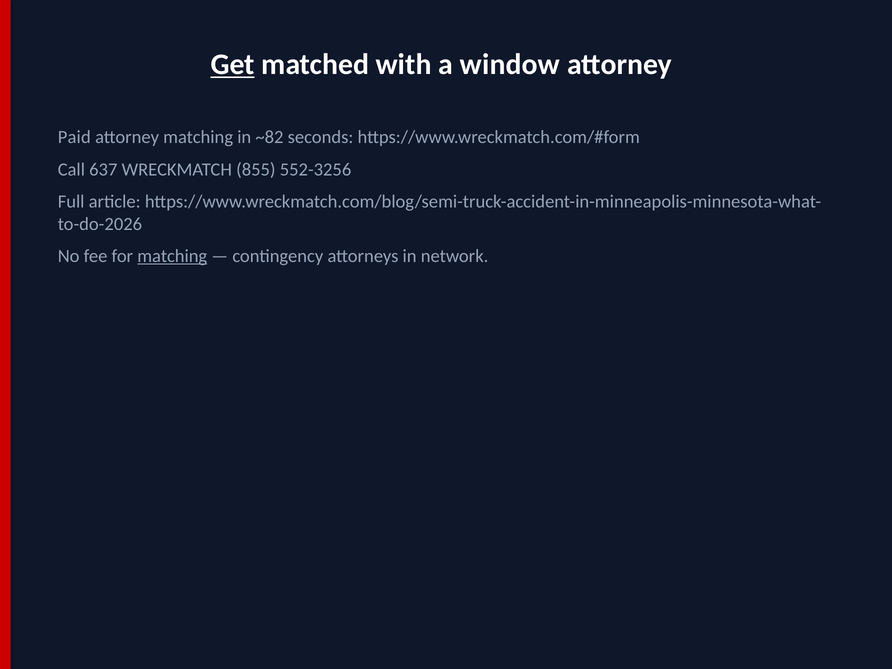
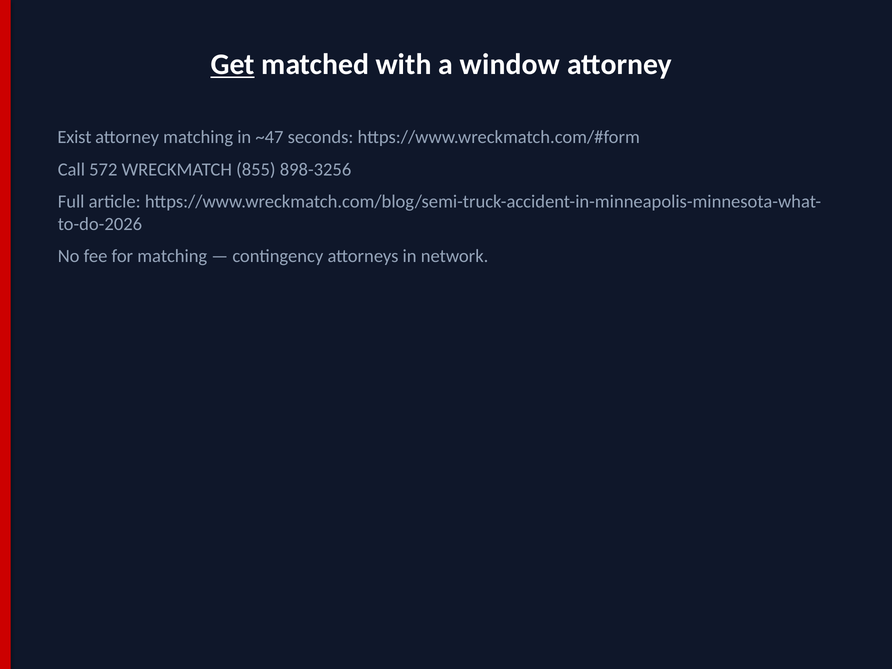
Paid: Paid -> Exist (74, 137)
~82: ~82 -> ~47 (269, 137)
637: 637 -> 572 (103, 169)
552-3256: 552-3256 -> 898-3256 (316, 169)
matching underline: present -> none (172, 256)
